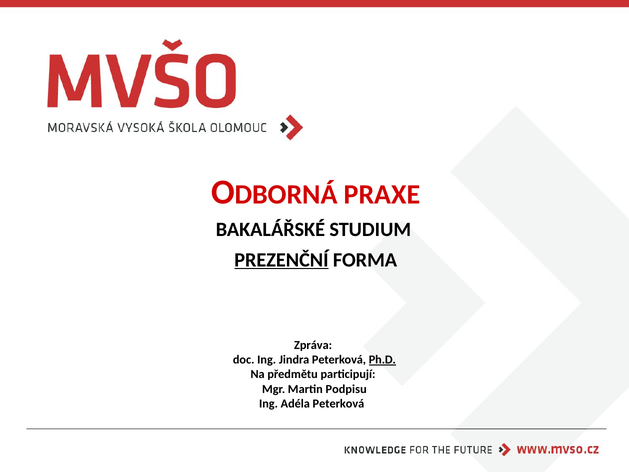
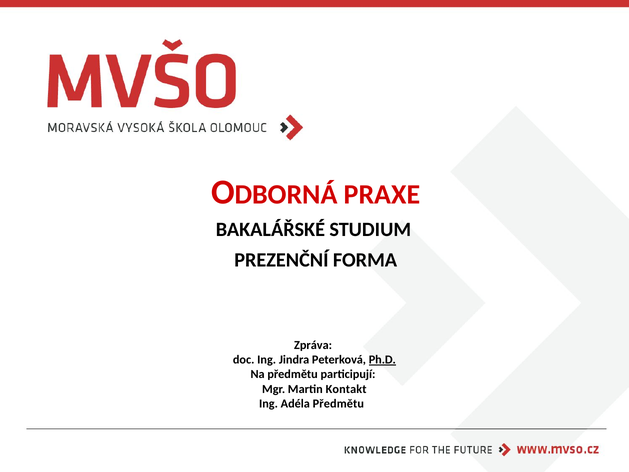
PREZENČNÍ underline: present -> none (281, 260)
Podpisu: Podpisu -> Kontakt (346, 389)
Adéla Peterková: Peterková -> Předmětu (338, 404)
